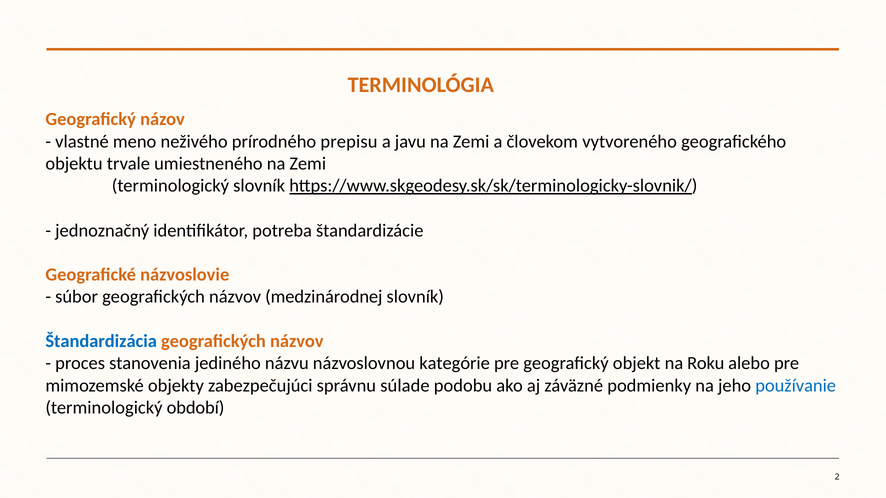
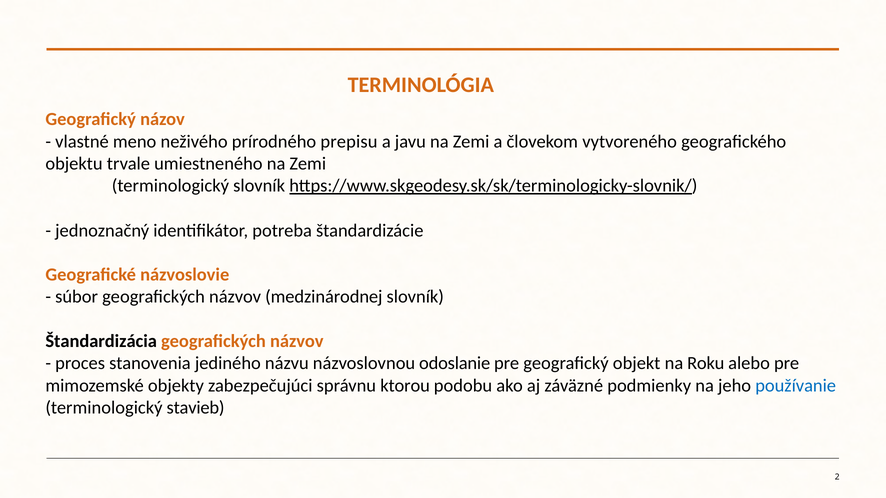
Štandardizácia colour: blue -> black (101, 341)
kategórie: kategórie -> odoslanie (455, 364)
súlade: súlade -> ktorou (405, 386)
období: období -> stavieb (196, 408)
